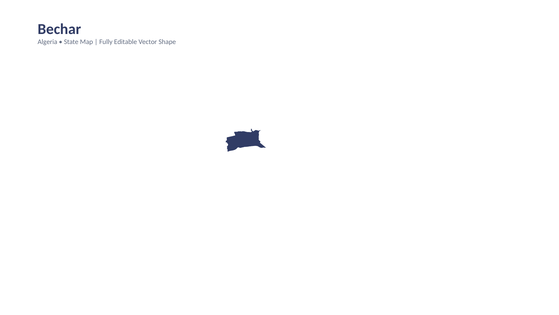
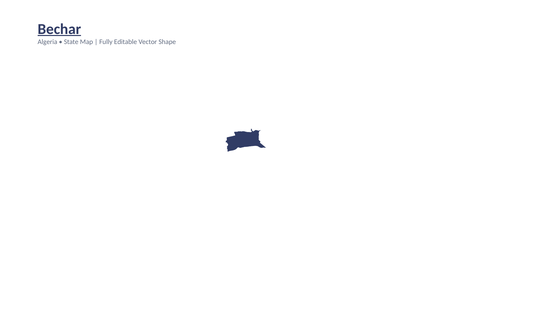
Bechar underline: none -> present (59, 29)
